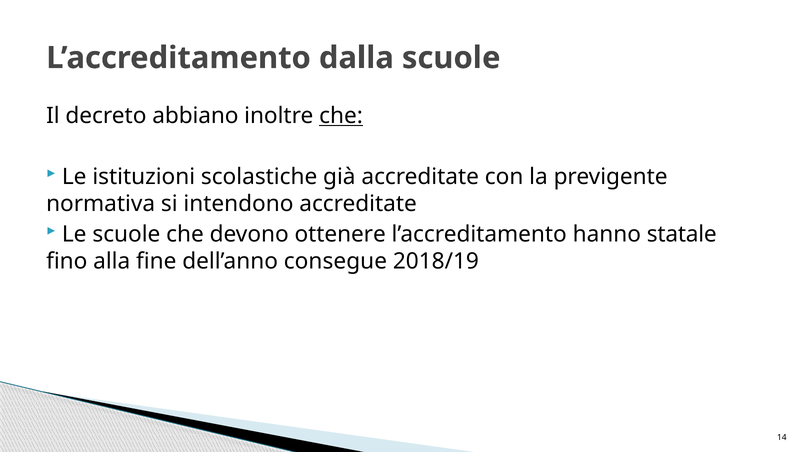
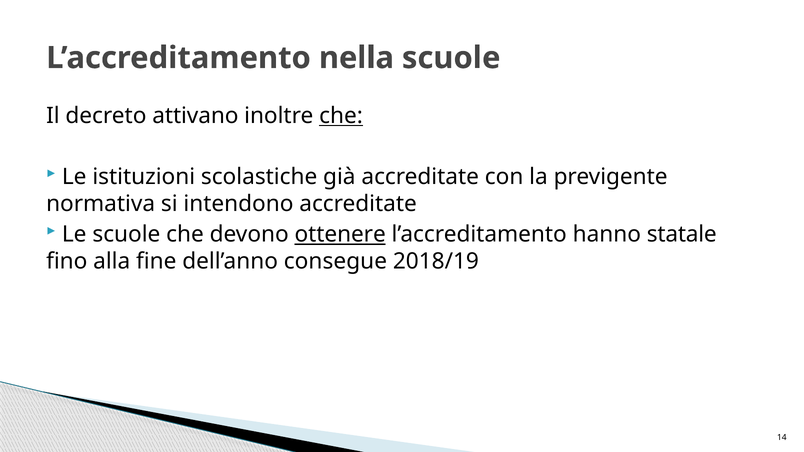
dalla: dalla -> nella (356, 58)
abbiano: abbiano -> attivano (195, 116)
ottenere underline: none -> present (340, 234)
